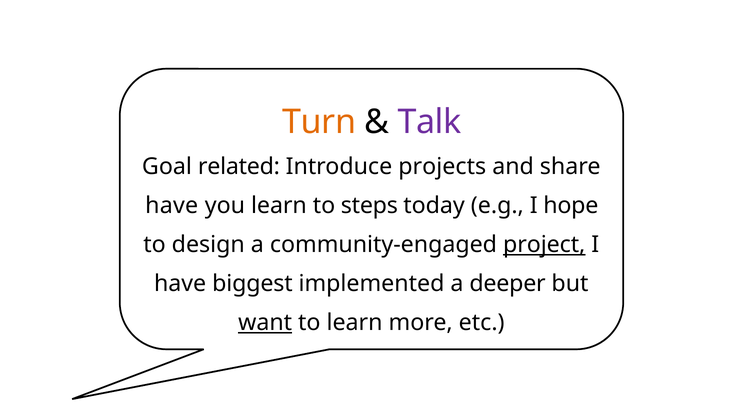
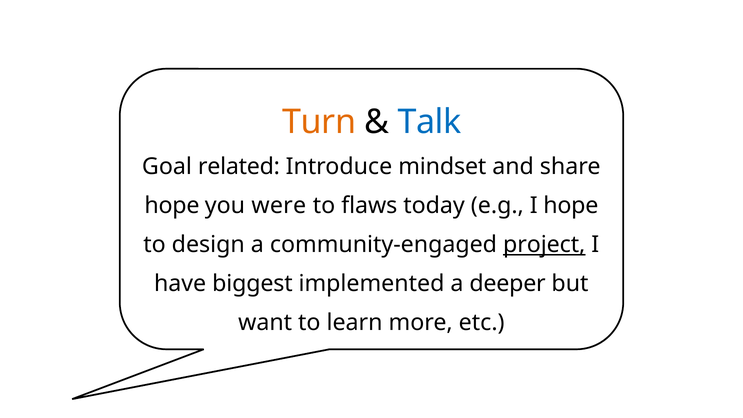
Talk colour: purple -> blue (430, 122)
projects: projects -> mindset (442, 167)
have: have -> hope (172, 206)
you learn: learn -> were (279, 206)
steps: steps -> flaws (369, 206)
want underline: present -> none (265, 323)
